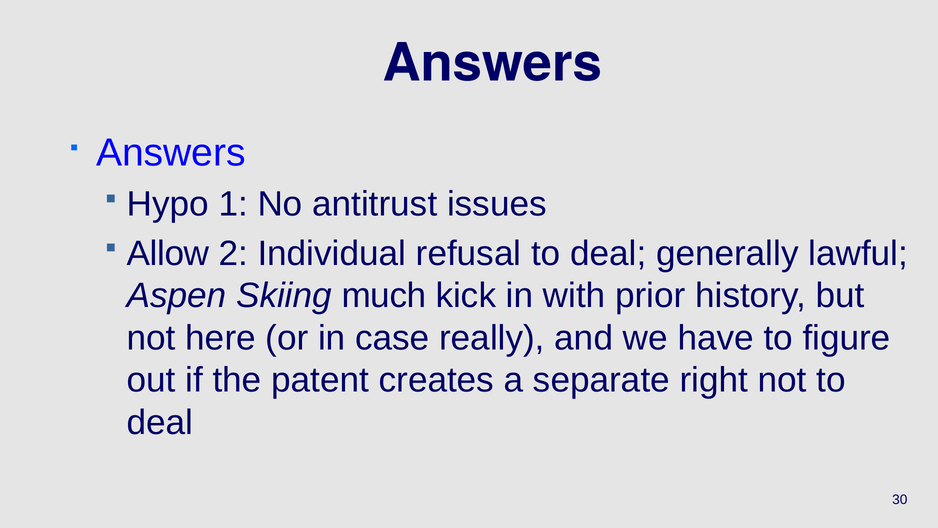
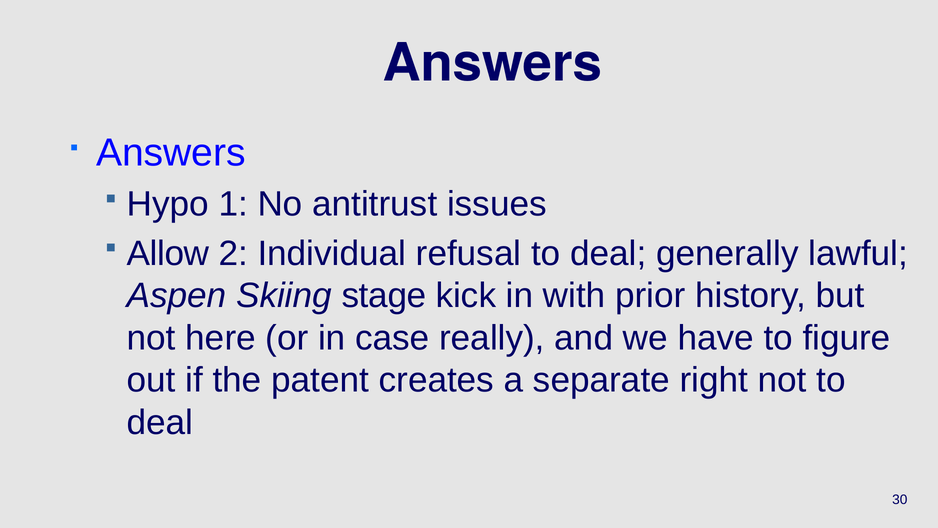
much: much -> stage (384, 296)
